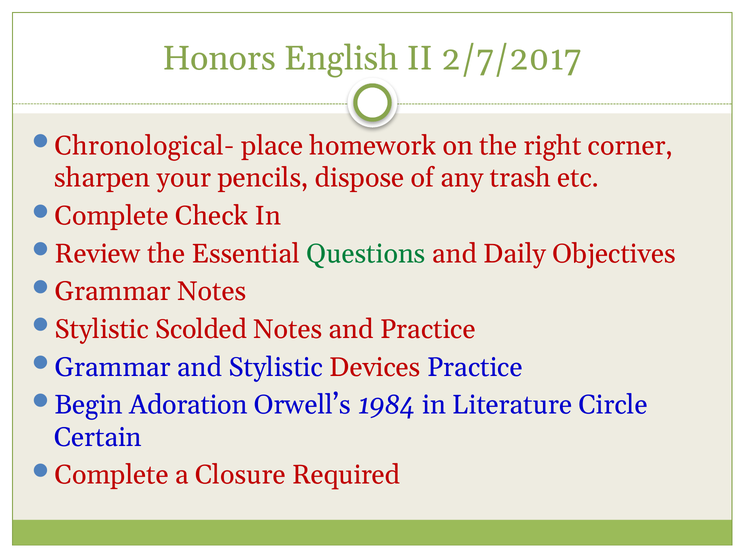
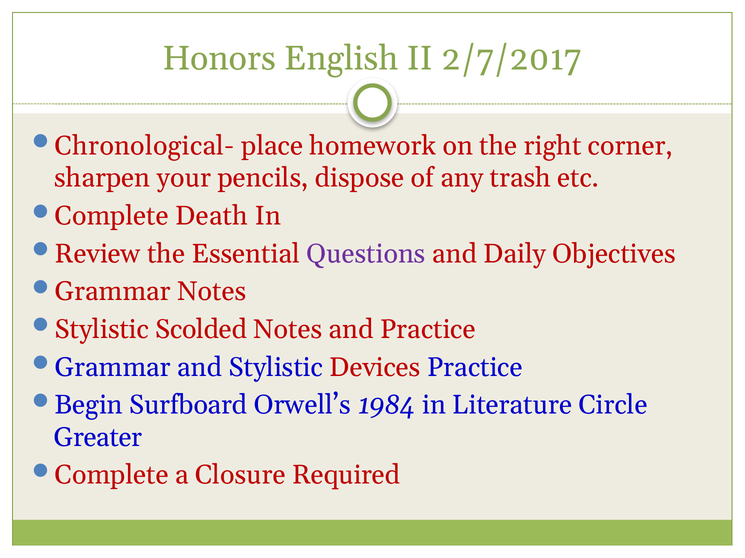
Check: Check -> Death (212, 216)
Questions colour: green -> purple (366, 254)
Adoration: Adoration -> Surfboard (188, 406)
Certain: Certain -> Greater (98, 438)
